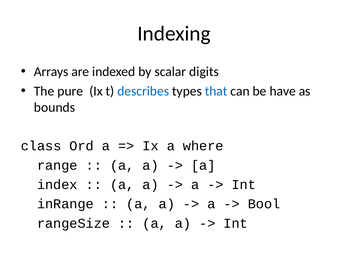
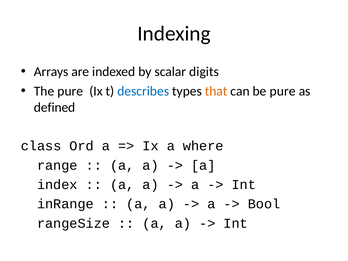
that colour: blue -> orange (216, 91)
be have: have -> pure (283, 91)
bounds: bounds -> defined (55, 107)
